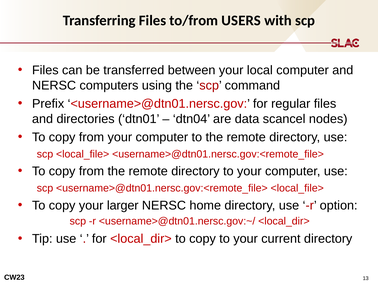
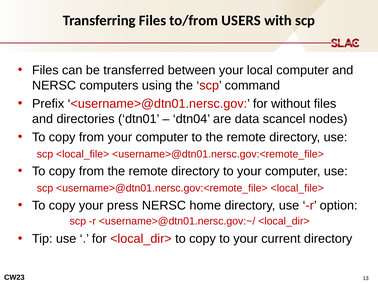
regular: regular -> without (291, 104)
larger: larger -> press (123, 205)
